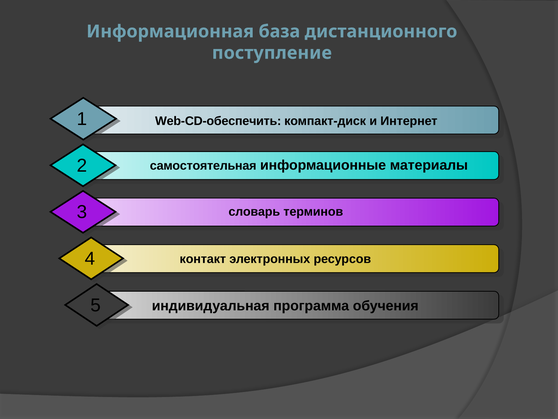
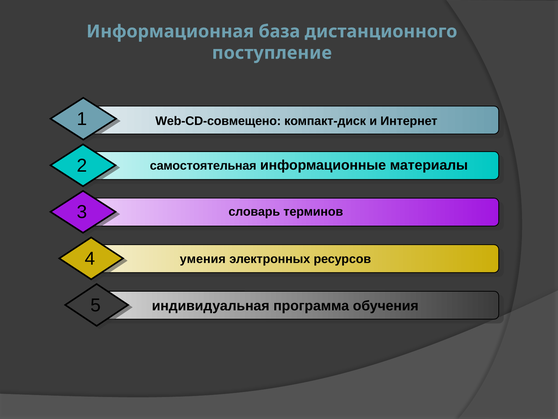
Web-CD-обеспечить: Web-CD-обеспечить -> Web-CD-совмещено (218, 121)
контакт: контакт -> умения (203, 259)
